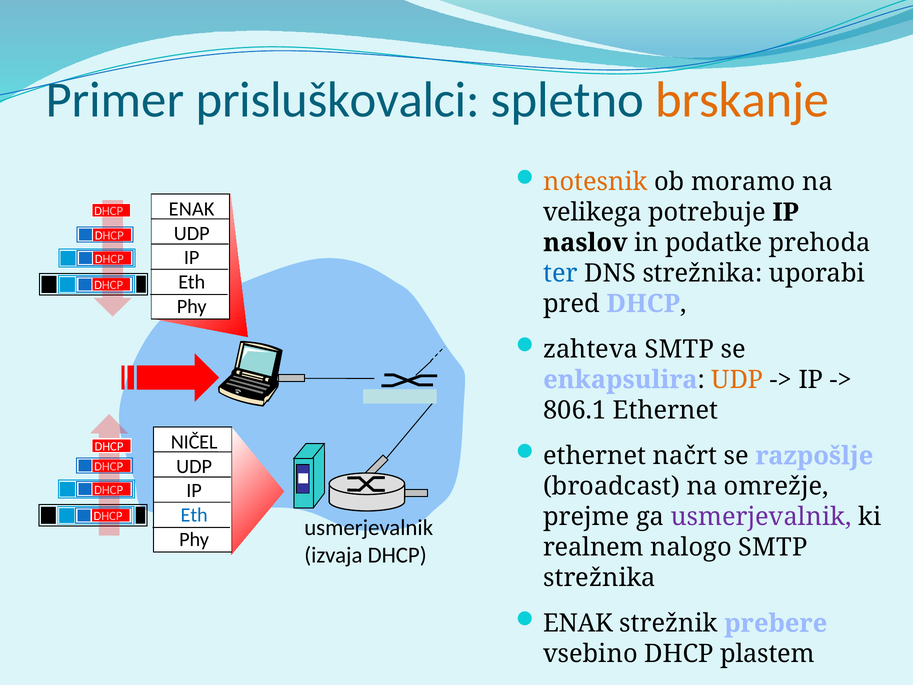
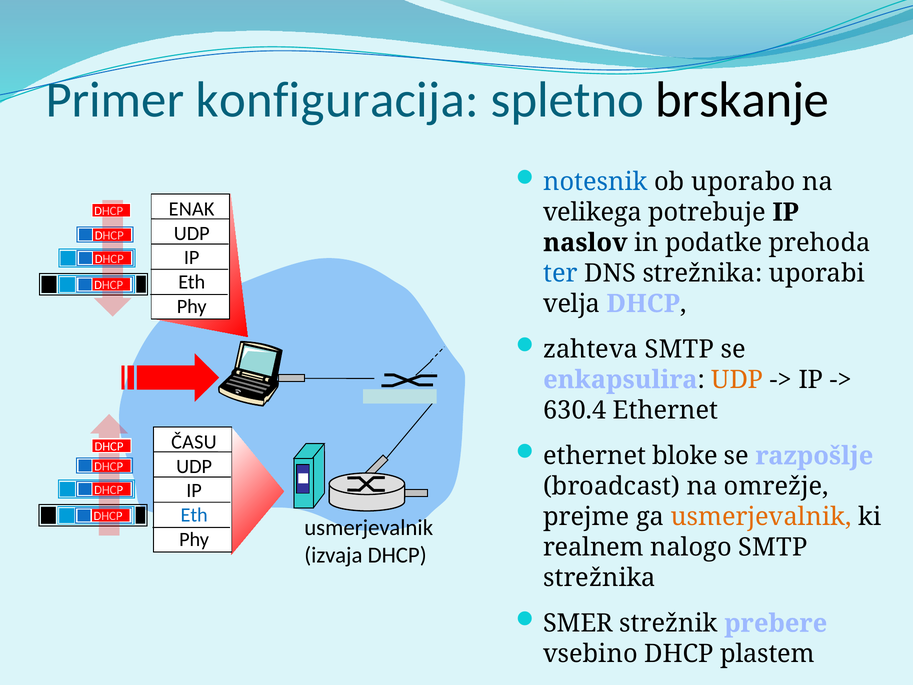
prisluškovalci: prisluškovalci -> konfiguracija (337, 100)
brskanje colour: orange -> black (742, 100)
notesnik colour: orange -> blue (595, 182)
moramo: moramo -> uporabo (743, 182)
pred: pred -> velja (572, 304)
806.1: 806.1 -> 630.4 (575, 410)
NIČEL: NIČEL -> ČASU (194, 442)
načrt: načrt -> bloke (685, 456)
usmerjevalnik colour: purple -> orange (761, 517)
ENAK: ENAK -> SMER (578, 623)
